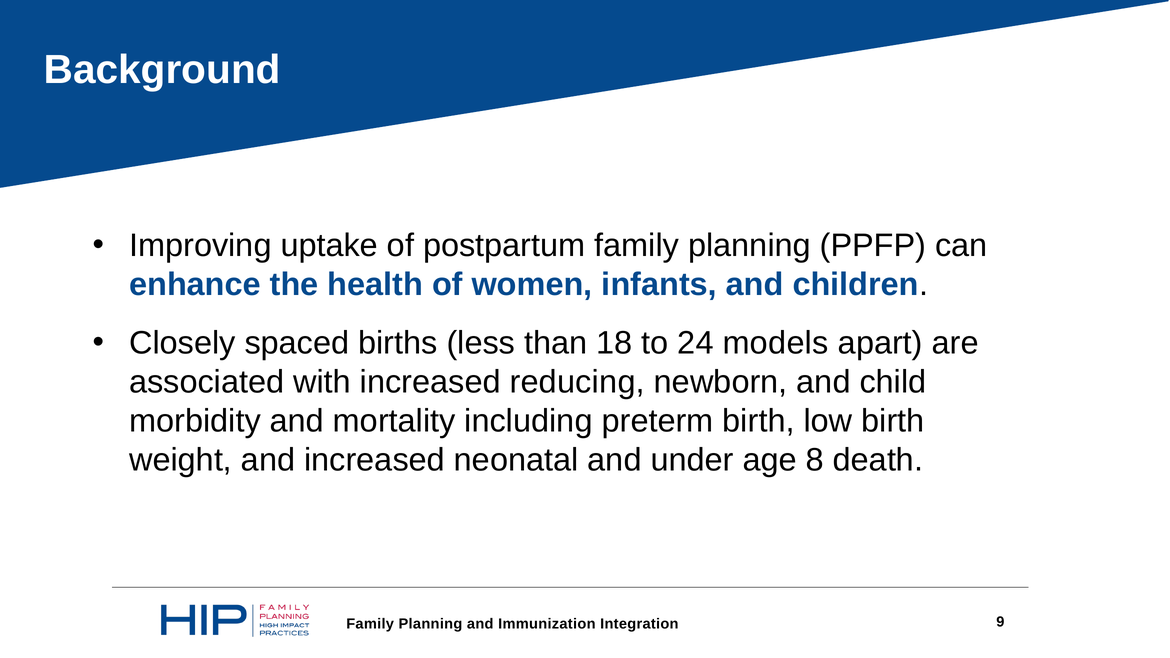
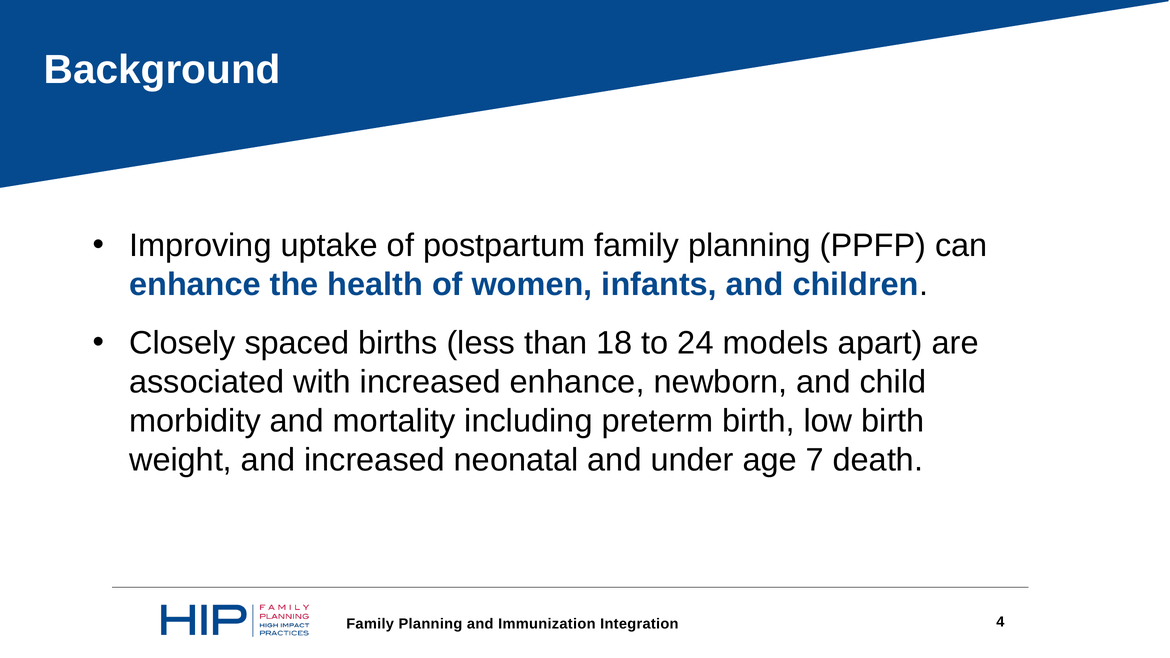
increased reducing: reducing -> enhance (577, 382)
8: 8 -> 7 (815, 460)
9: 9 -> 4 (1000, 622)
